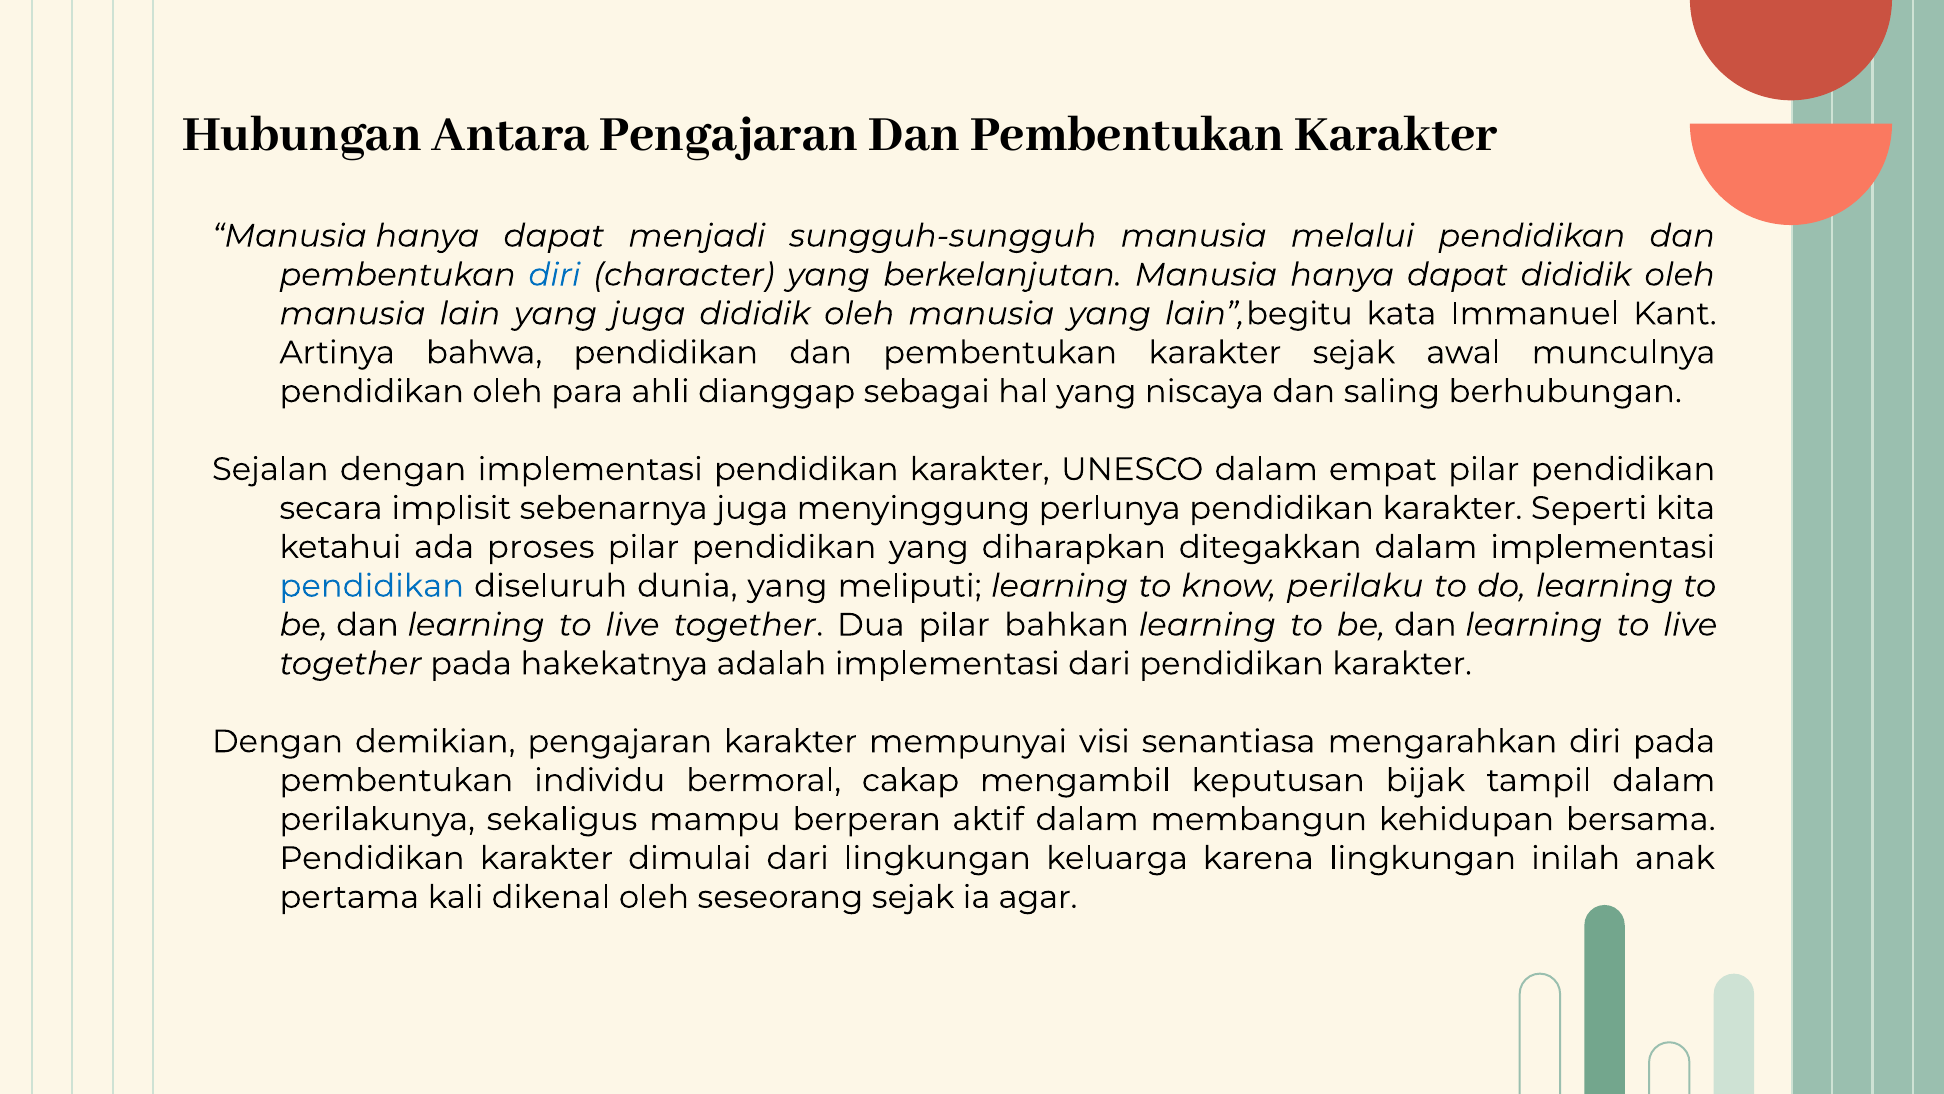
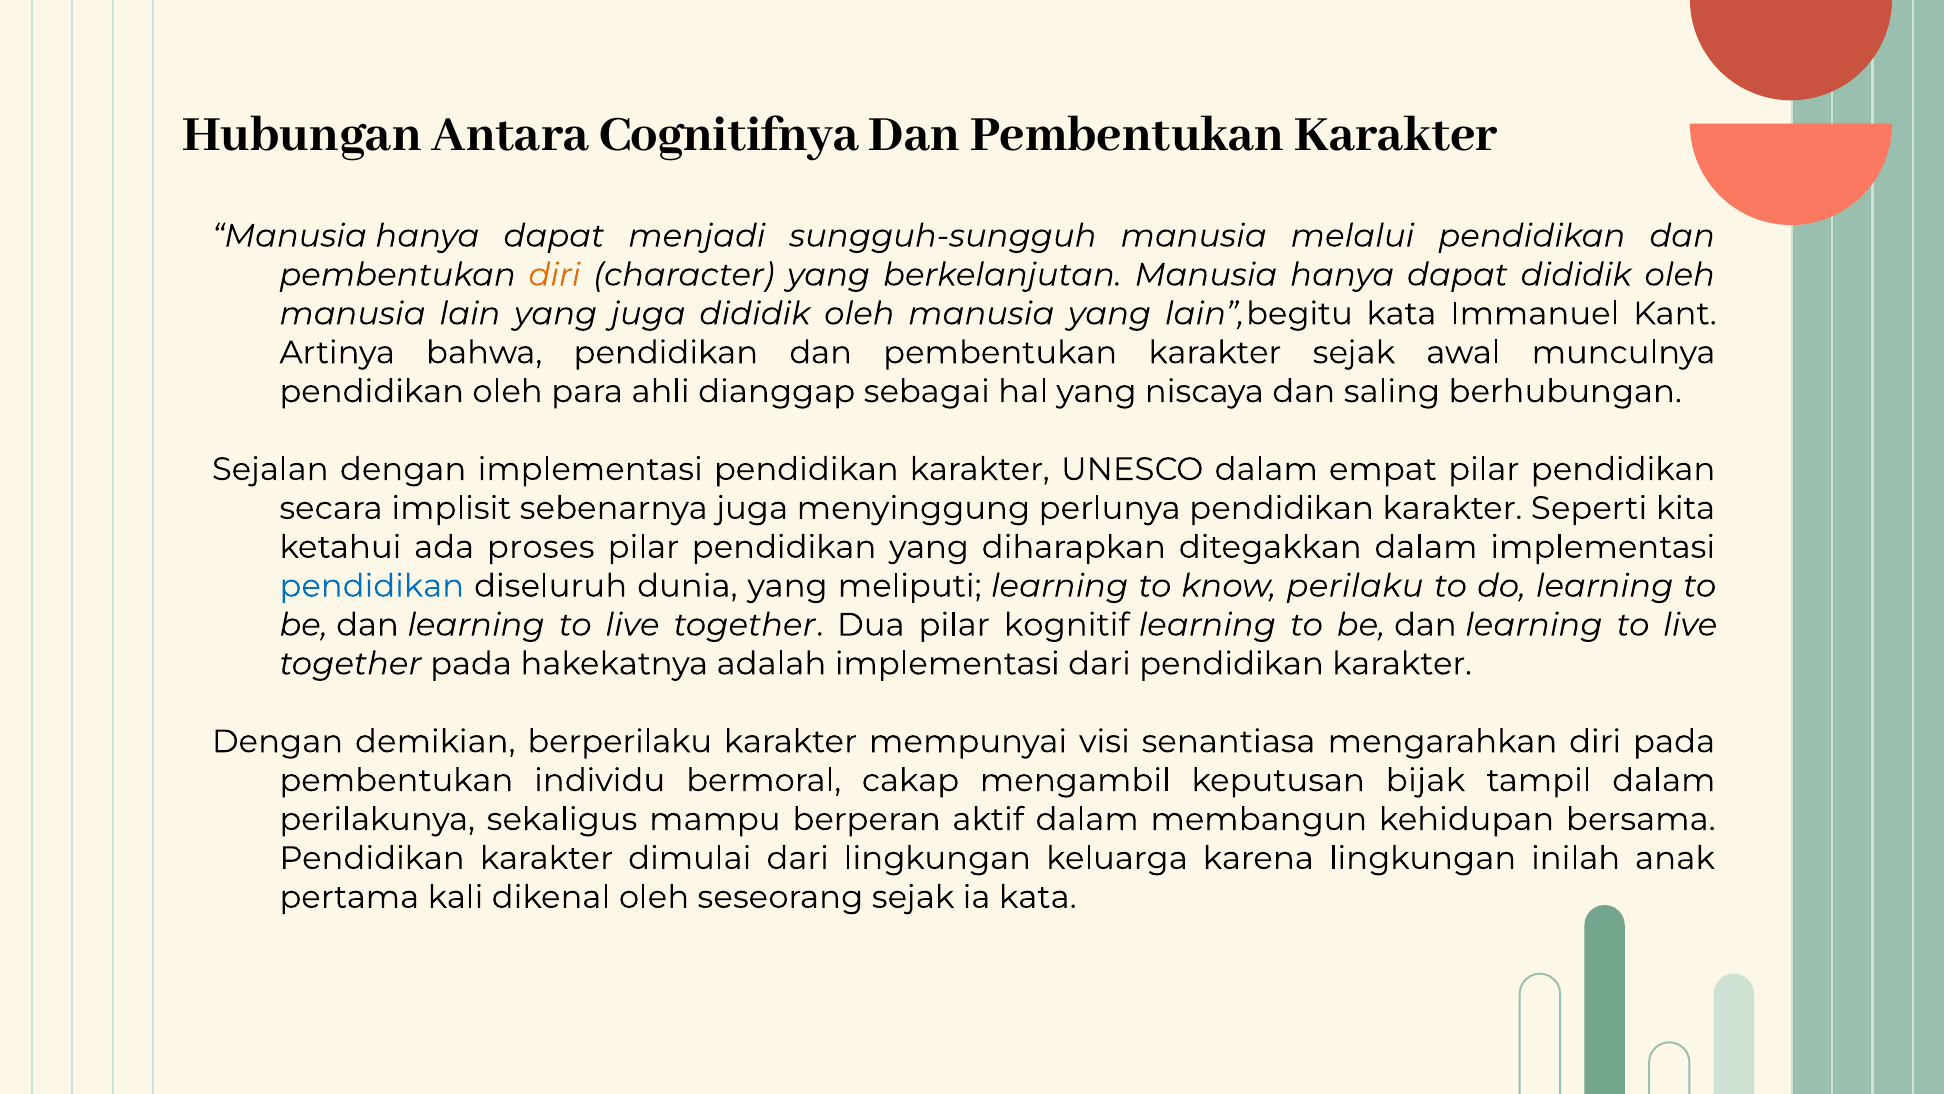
Antara Pengajaran: Pengajaran -> Cognitifnya (729, 133)
diri colour: blue -> orange (555, 275)
bahkan: bahkan -> kognitif (1067, 625)
demikian pengajaran: pengajaran -> berperilaku (620, 741)
ia agar: agar -> kata (1038, 897)
